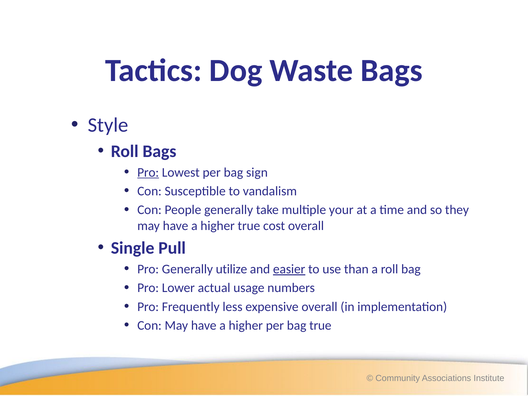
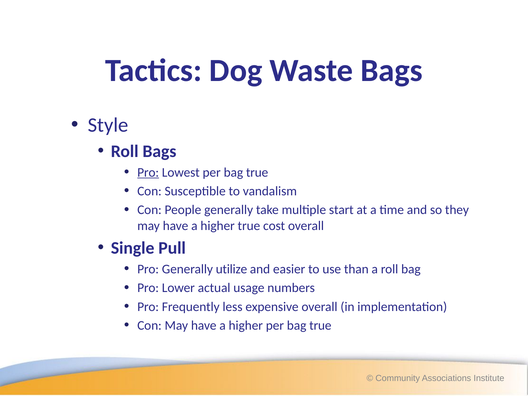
Lowest per bag sign: sign -> true (257, 172)
your: your -> start (341, 210)
easier underline: present -> none (289, 269)
